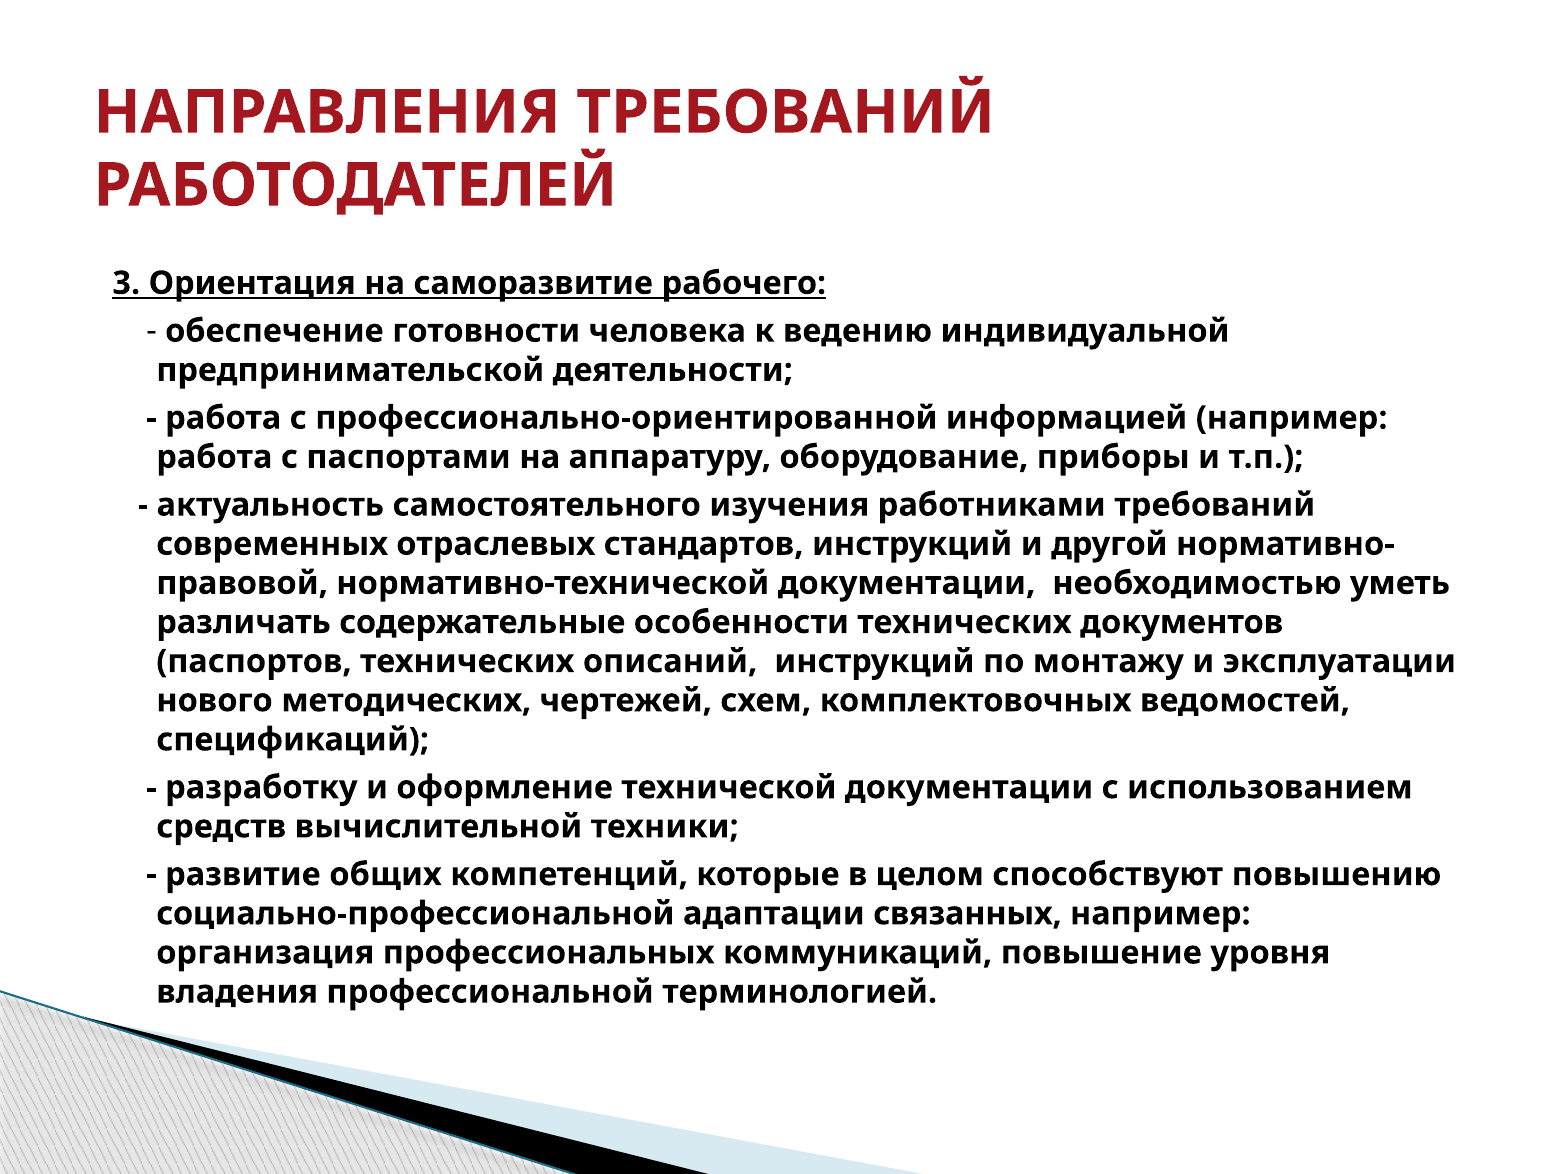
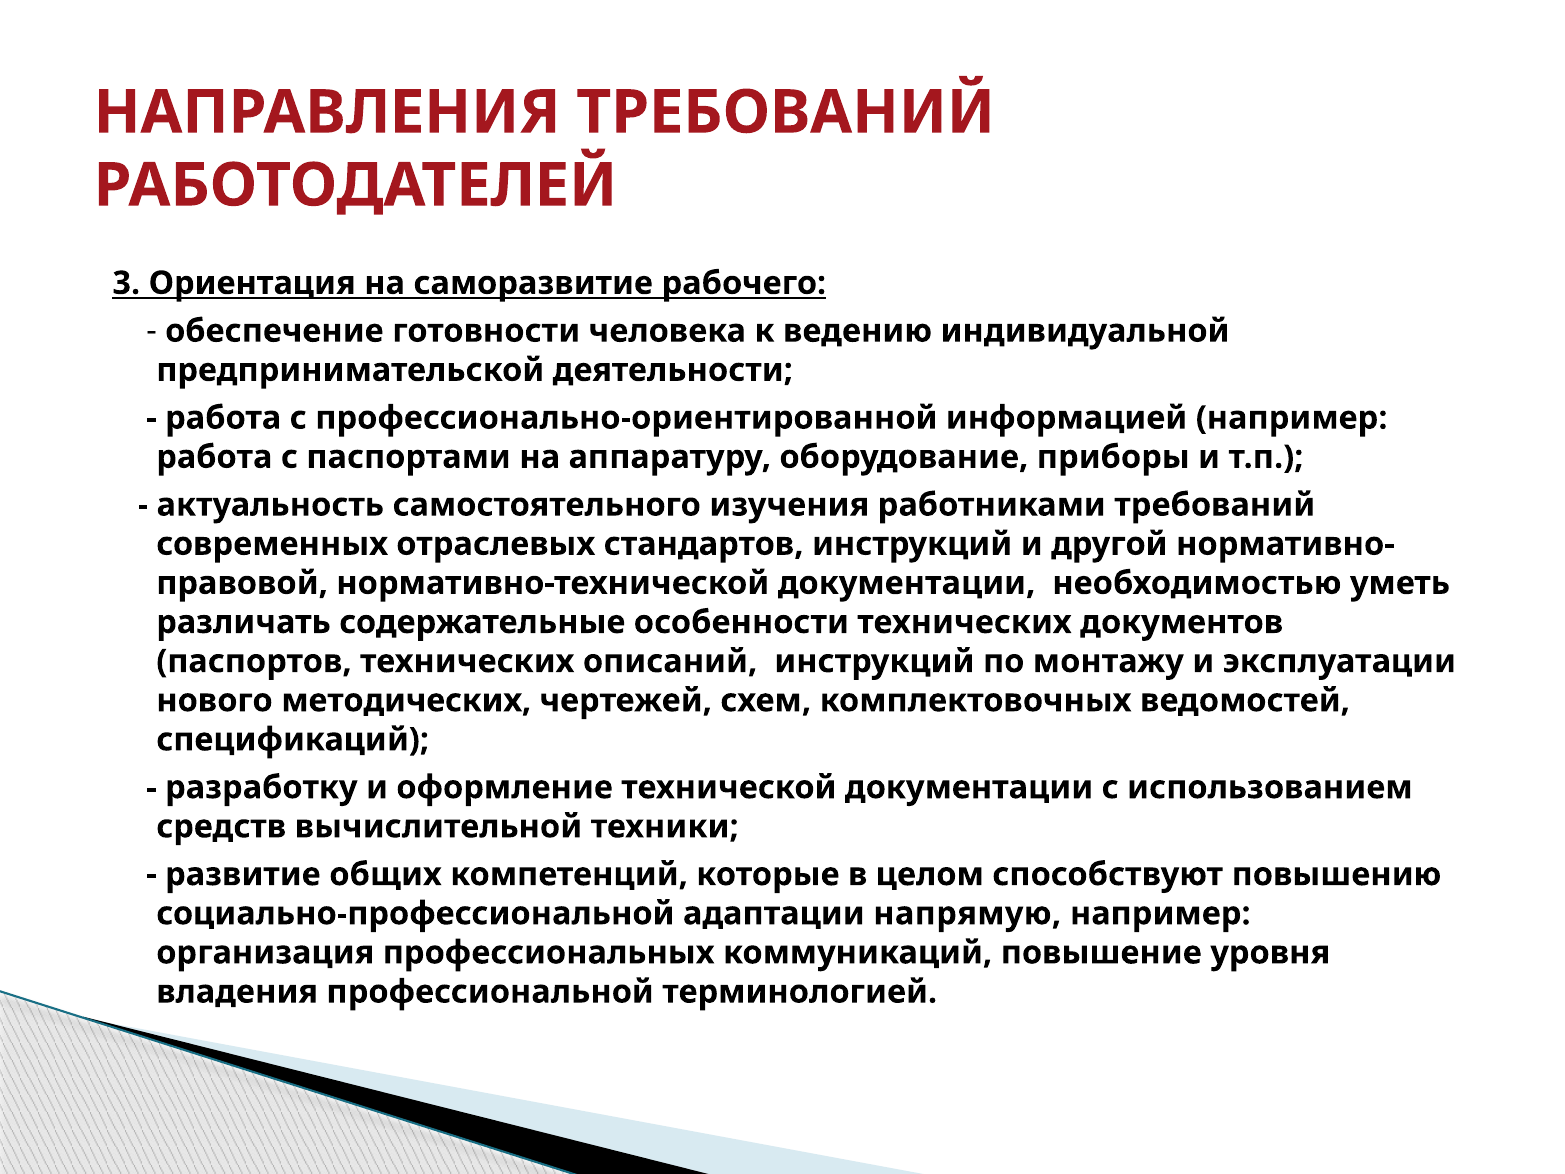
связанных: связанных -> напрямую (967, 913)
